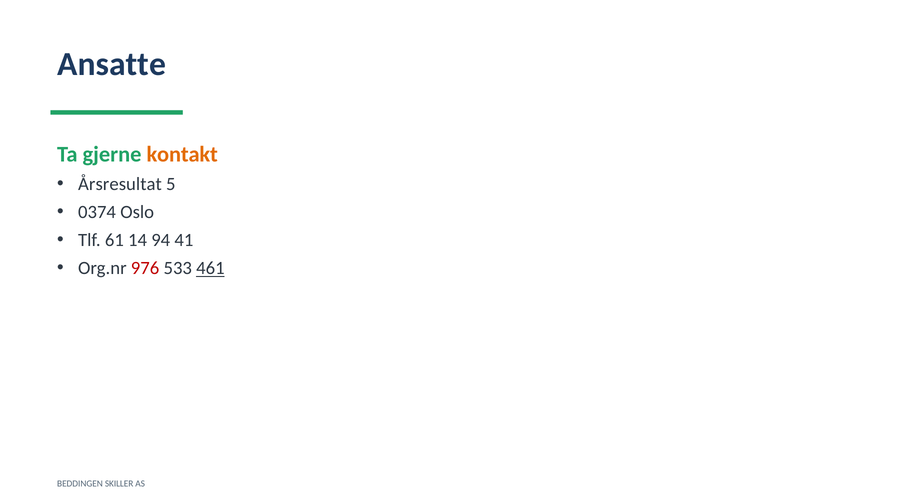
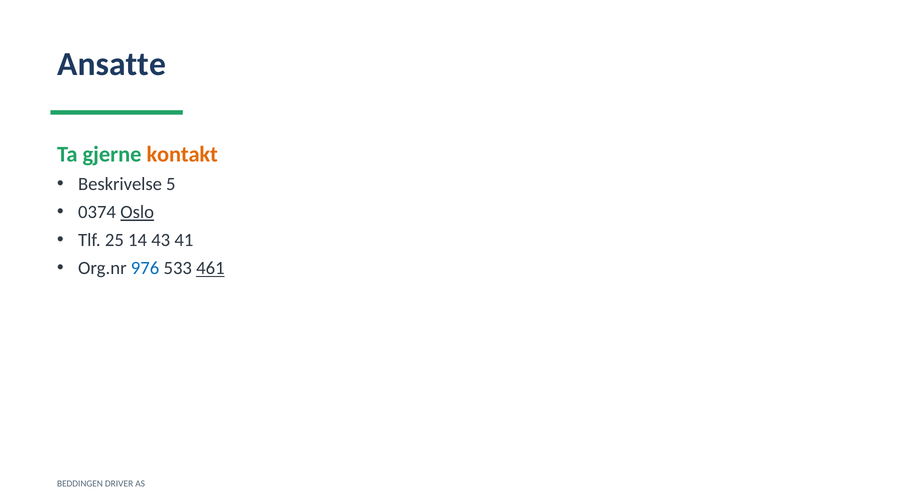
Årsresultat: Årsresultat -> Beskrivelse (120, 184)
Oslo underline: none -> present (137, 212)
61: 61 -> 25 (114, 241)
94: 94 -> 43 (161, 241)
976 colour: red -> blue (145, 269)
SKILLER: SKILLER -> DRIVER (119, 484)
